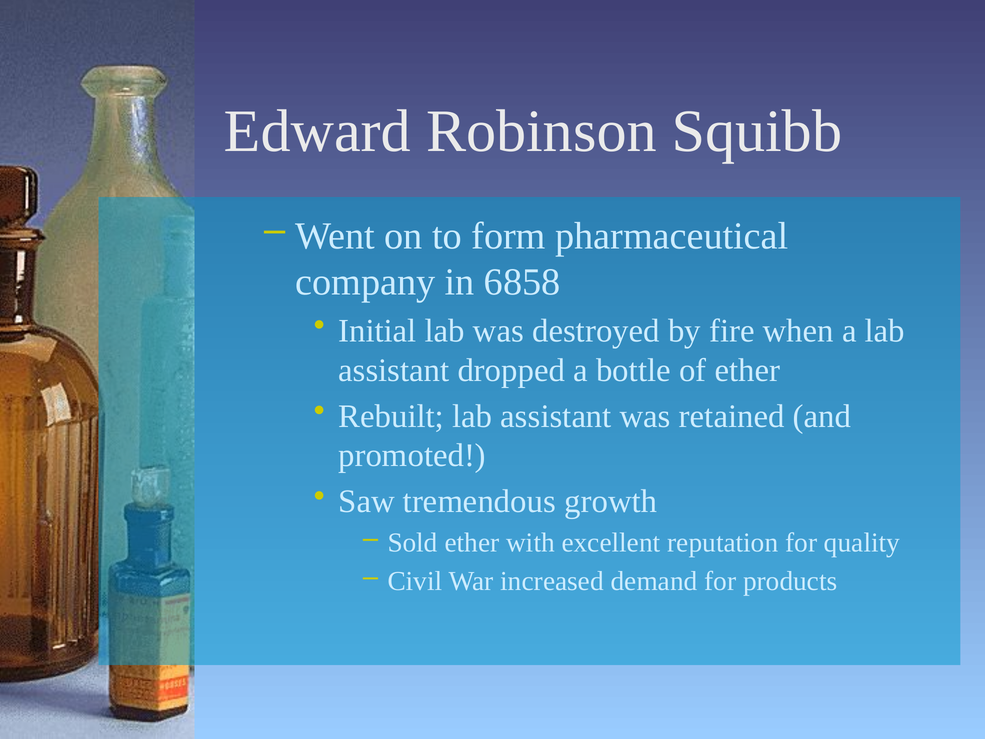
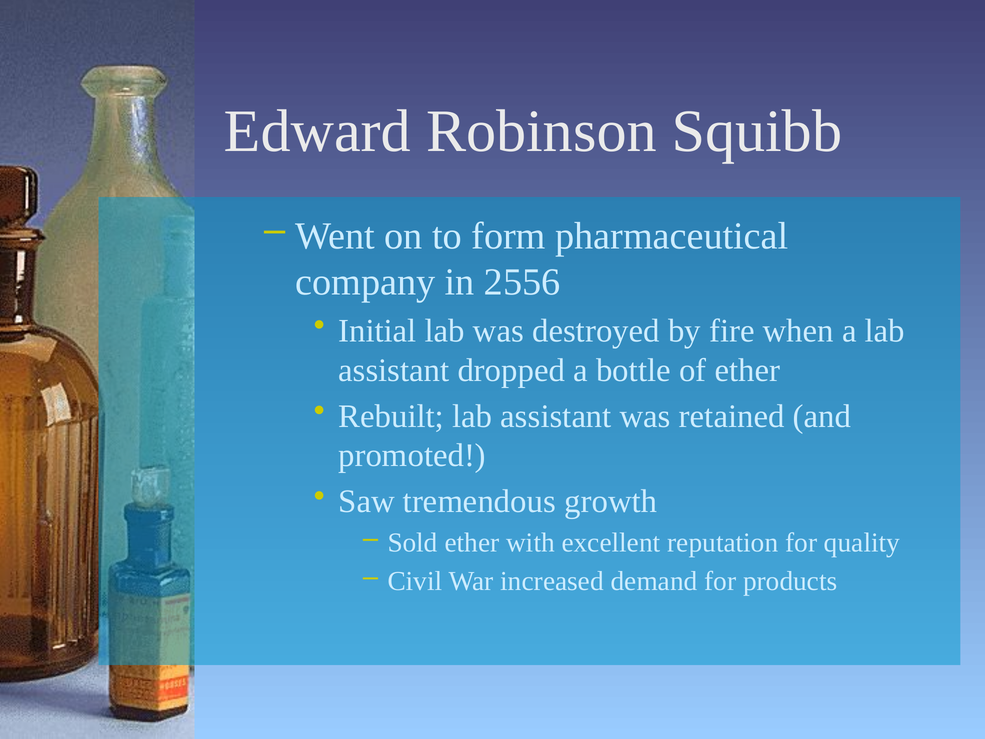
6858: 6858 -> 2556 (522, 282)
